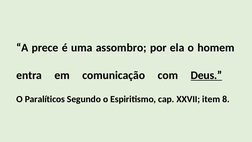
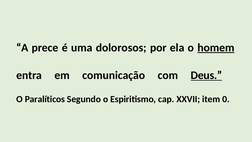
assombro: assombro -> dolorosos (121, 48)
homem underline: none -> present (216, 48)
8: 8 -> 0 (226, 99)
